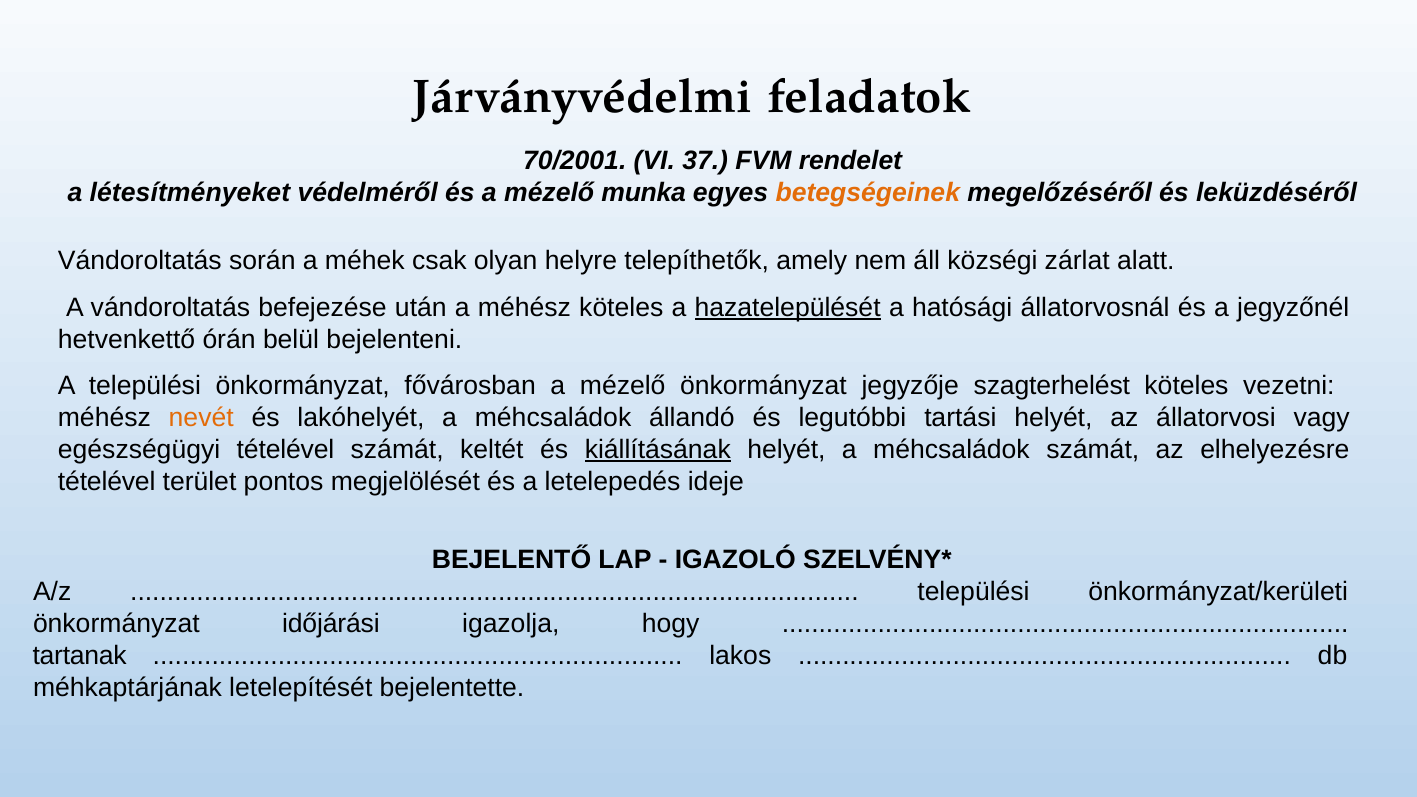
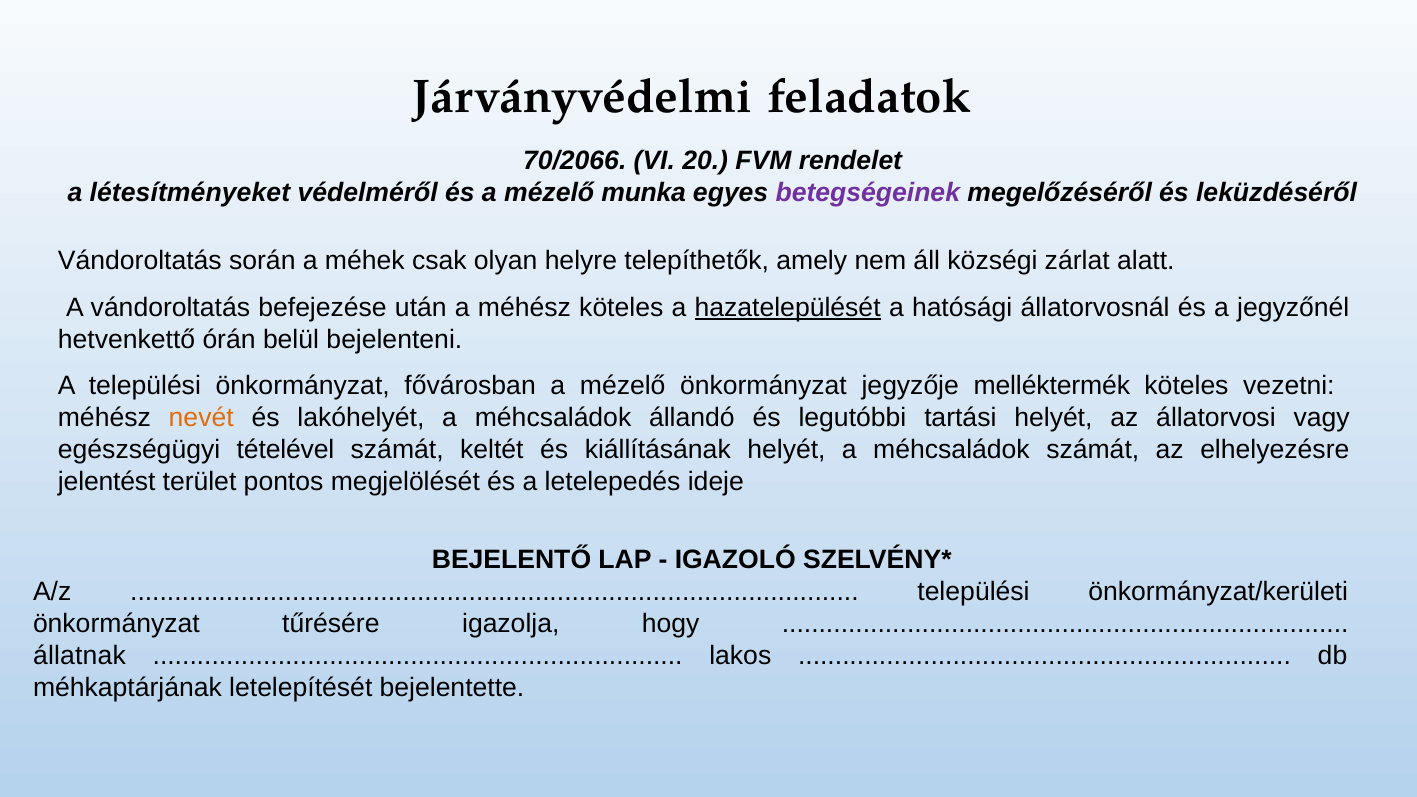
70/2001: 70/2001 -> 70/2066 (575, 161)
37: 37 -> 20 (705, 161)
betegségeinek colour: orange -> purple (868, 193)
szagterhelést: szagterhelést -> melléktermék (1052, 386)
kiállításának underline: present -> none (658, 450)
tételével: tételével -> jelentést (107, 482)
időjárási: időjárási -> tűrésére (331, 624)
tartanak: tartanak -> állatnak (79, 656)
